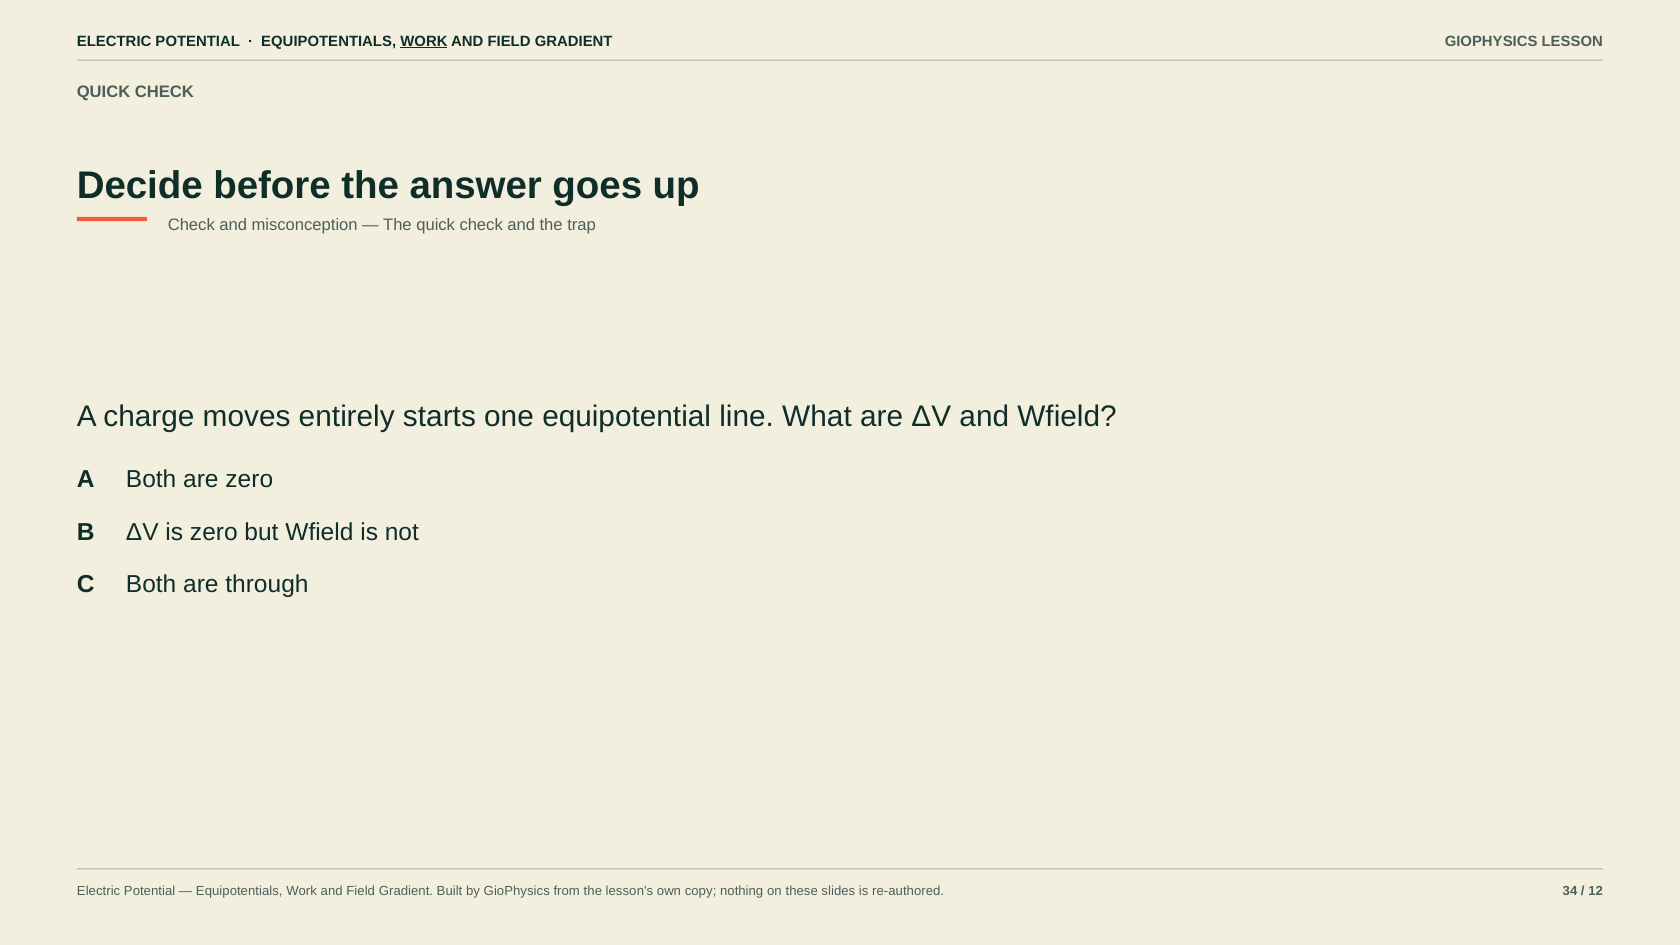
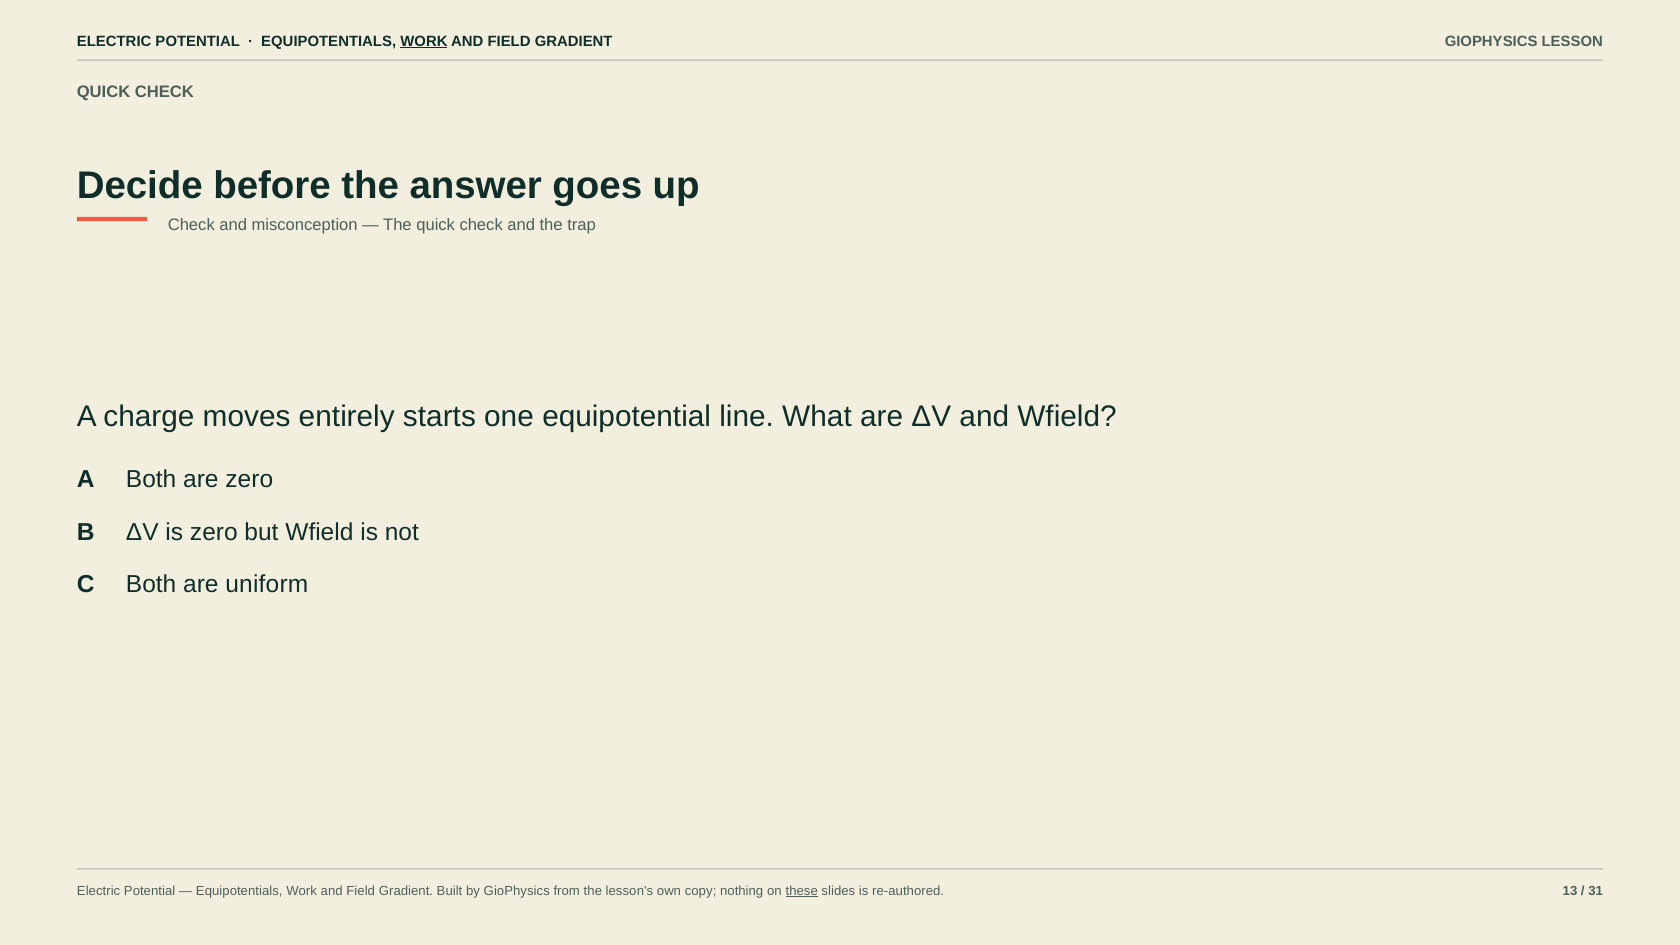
through: through -> uniform (267, 585)
these underline: none -> present (802, 891)
34: 34 -> 13 (1570, 891)
12: 12 -> 31 (1596, 891)
